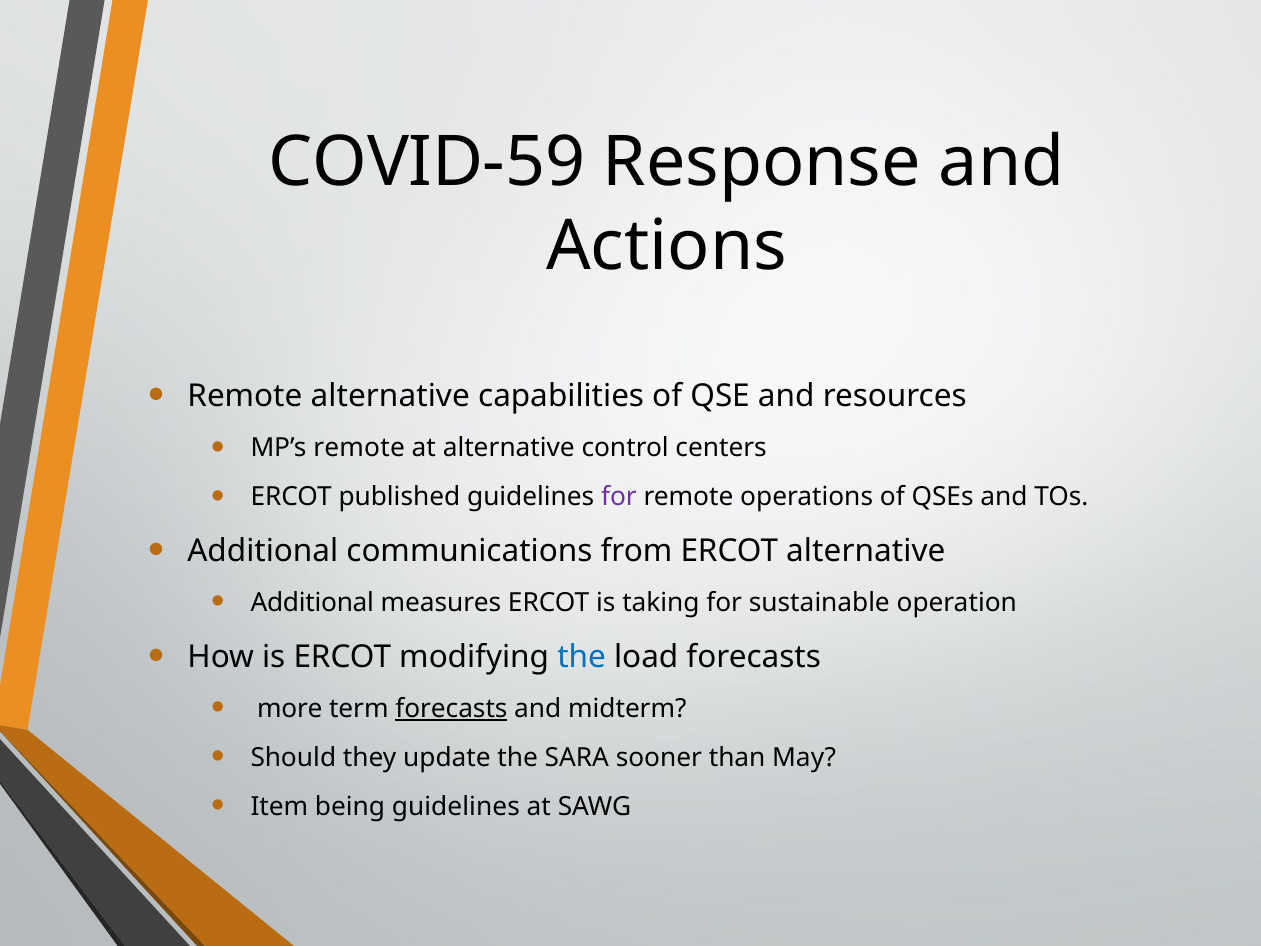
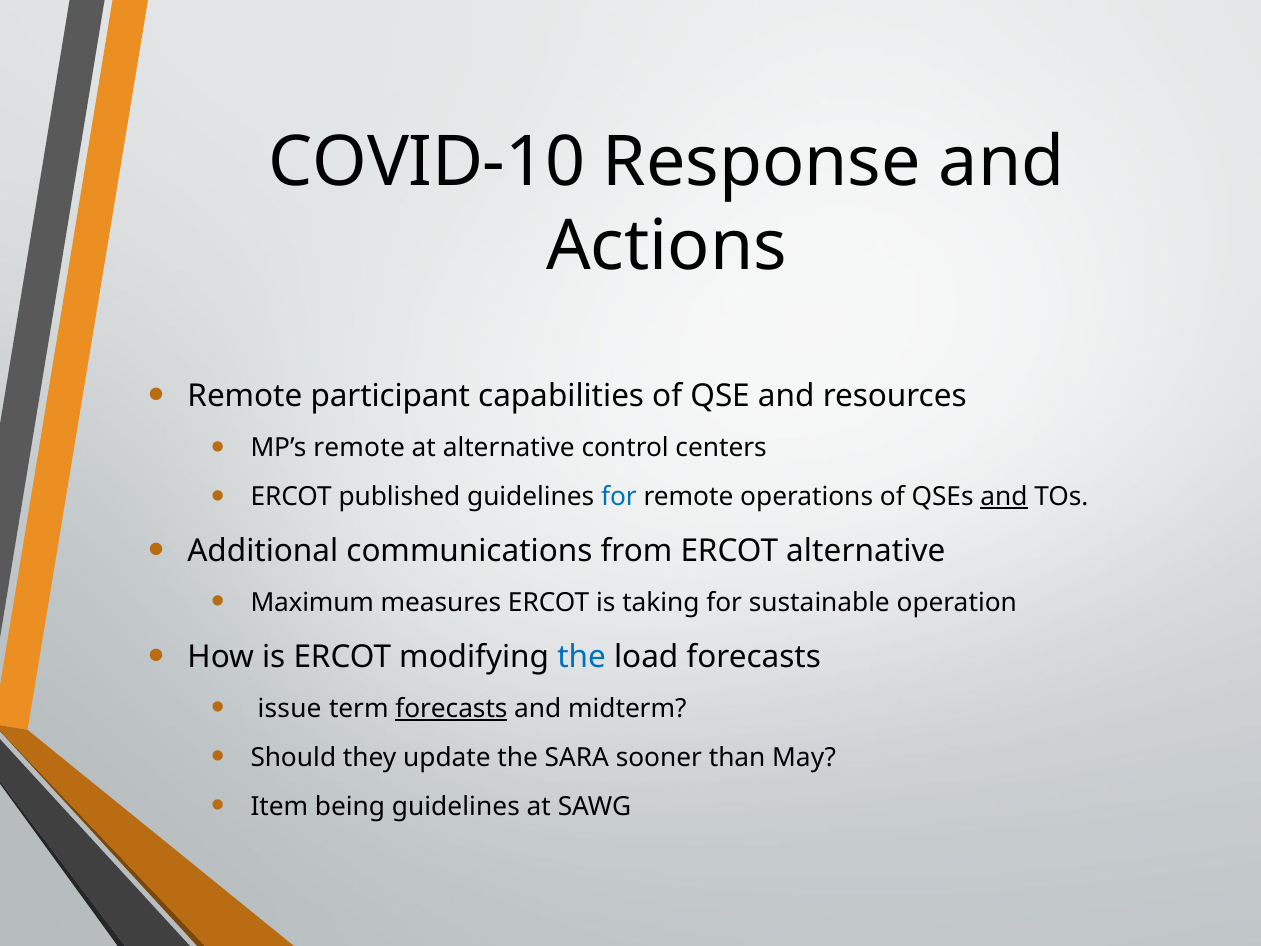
COVID-59: COVID-59 -> COVID-10 (427, 163)
Remote alternative: alternative -> participant (390, 396)
for colour: purple -> blue (619, 497)
and underline: none -> present (1004, 497)
Additional: Additional -> Maximum (312, 603)
more: more -> issue (290, 708)
